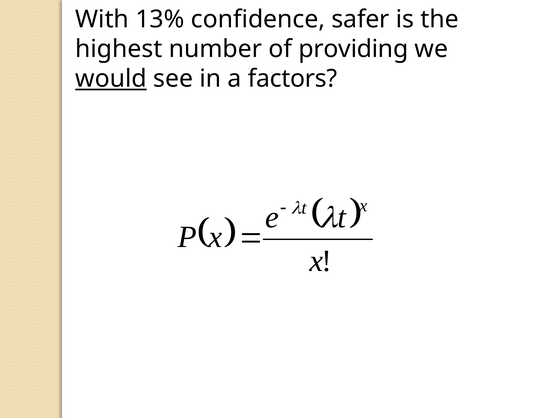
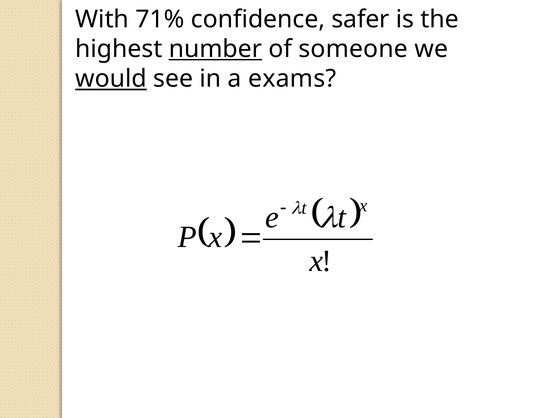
13%: 13% -> 71% (160, 19)
number underline: none -> present (215, 49)
providing: providing -> someone (353, 49)
factors: factors -> exams (292, 79)
